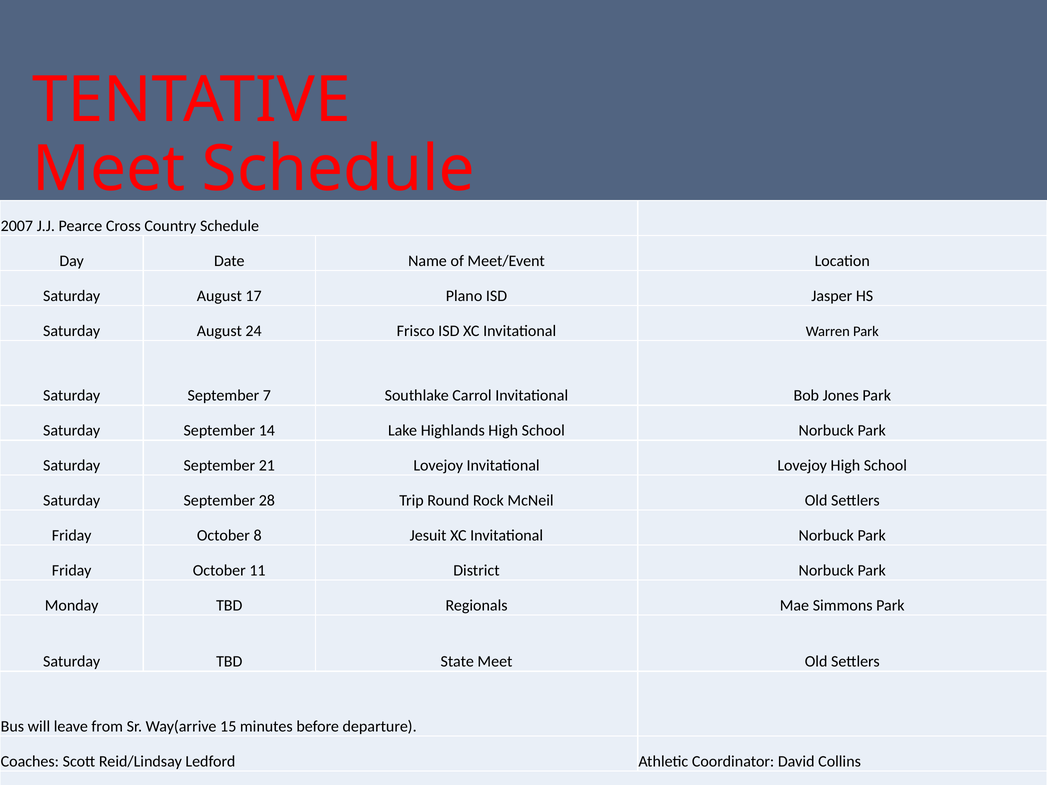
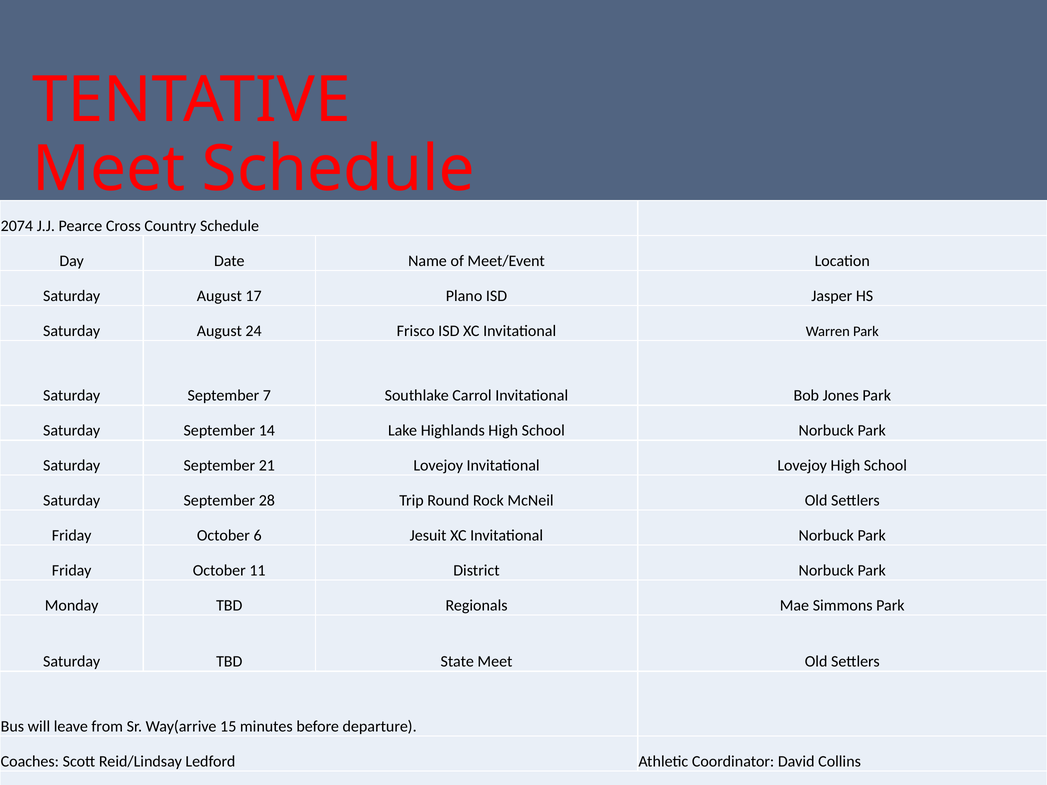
2007: 2007 -> 2074 (17, 226)
8: 8 -> 6 (258, 536)
